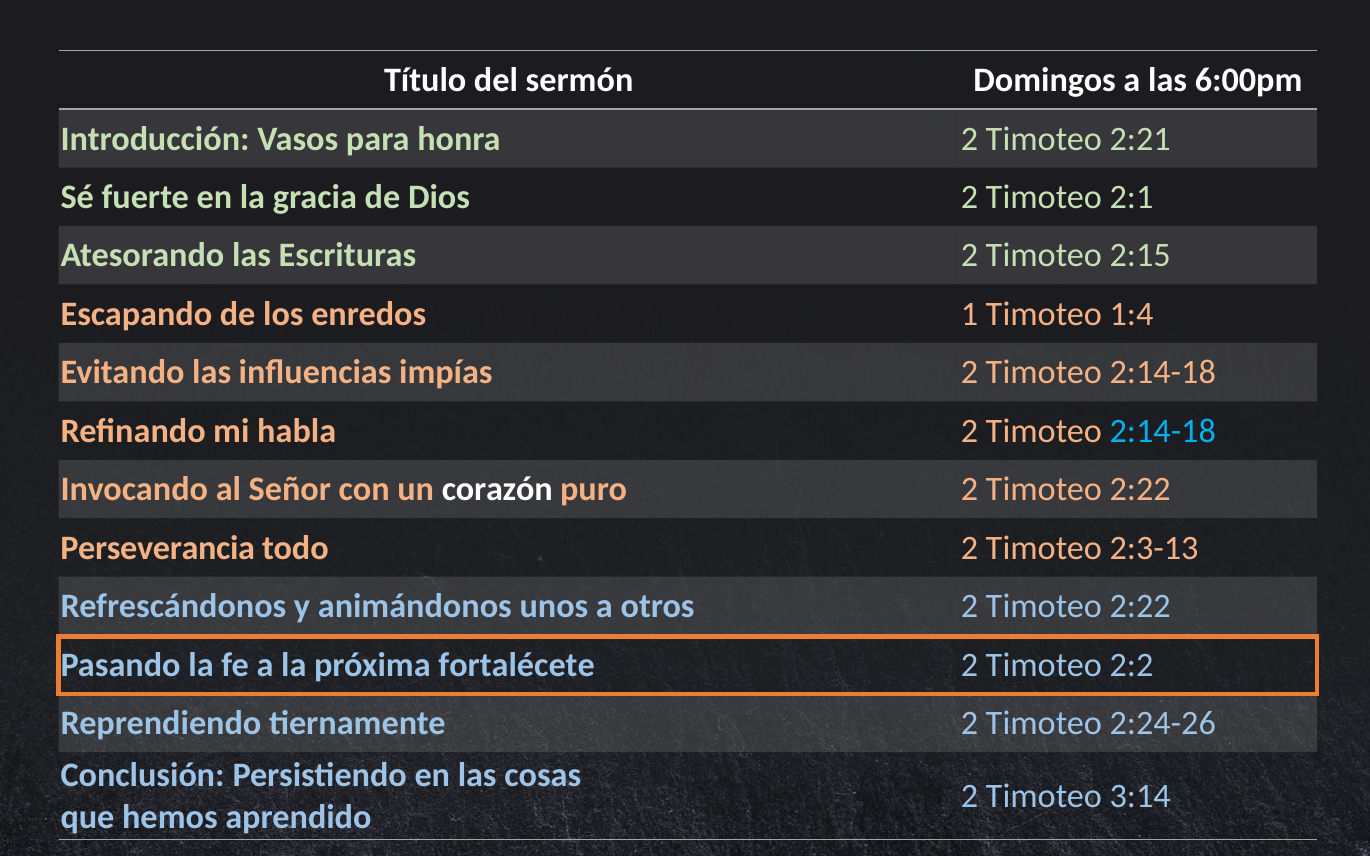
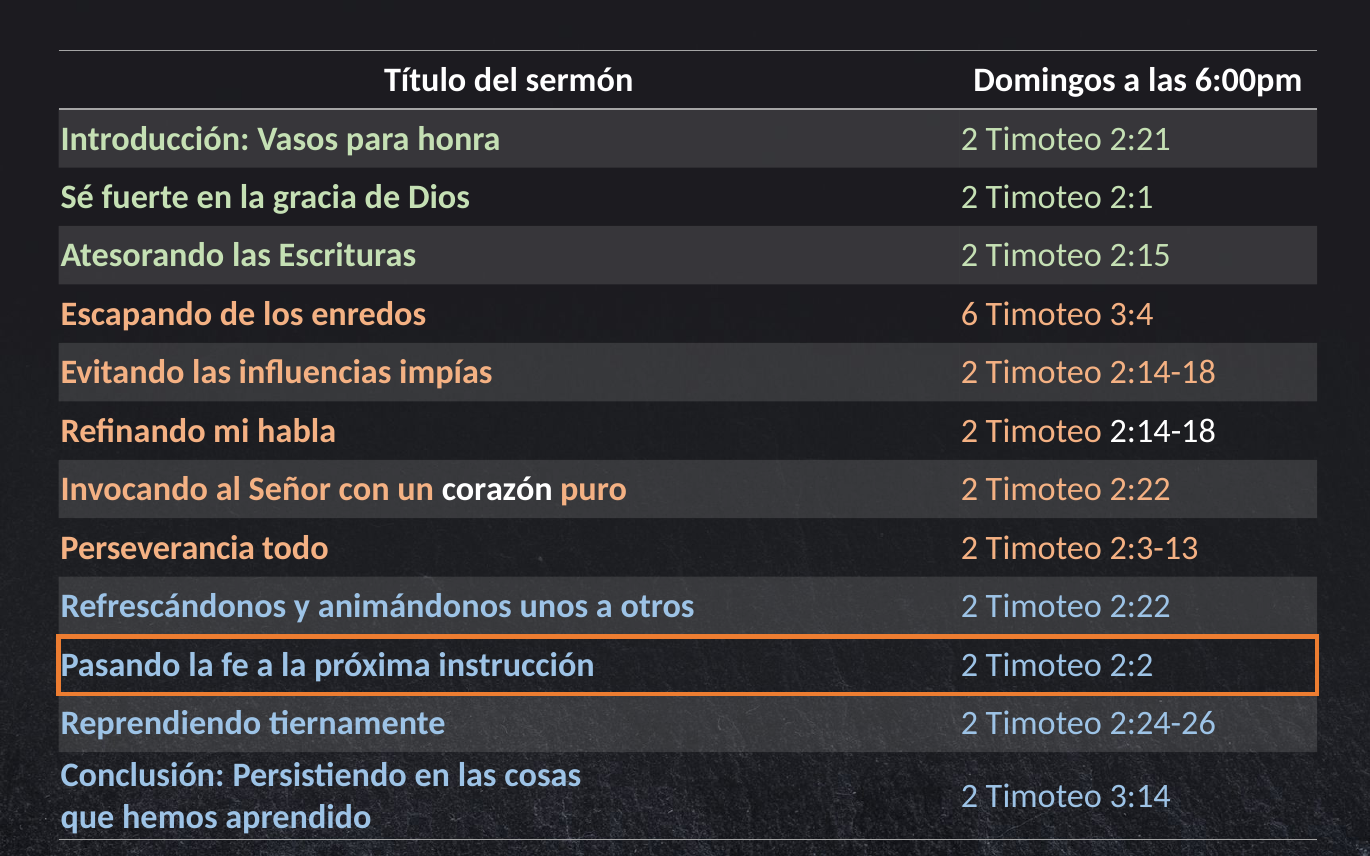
1: 1 -> 6 (970, 314)
1:4: 1:4 -> 3:4 (1132, 314)
2:14-18 colour: light blue -> white (1163, 431)
fortalécete: fortalécete -> instrucción (517, 665)
